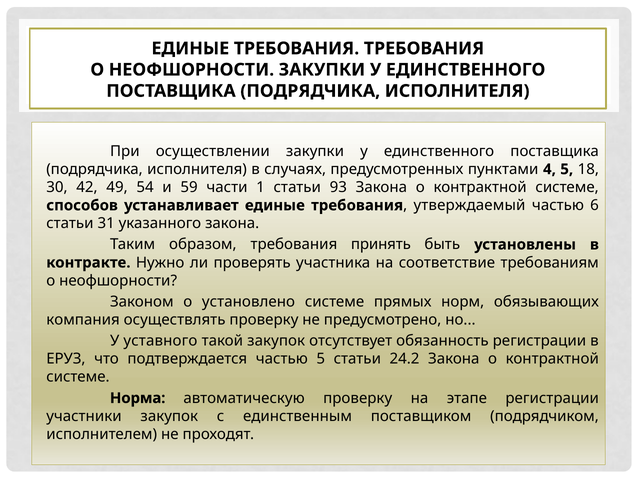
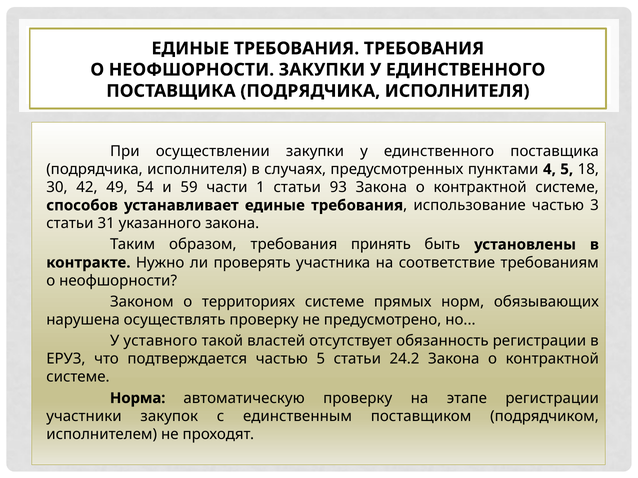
утверждаемый: утверждаемый -> использование (470, 206)
6: 6 -> 3 (595, 206)
установлено: установлено -> территориях (249, 302)
компания: компания -> нарушена (83, 320)
такой закупок: закупок -> властей (276, 341)
